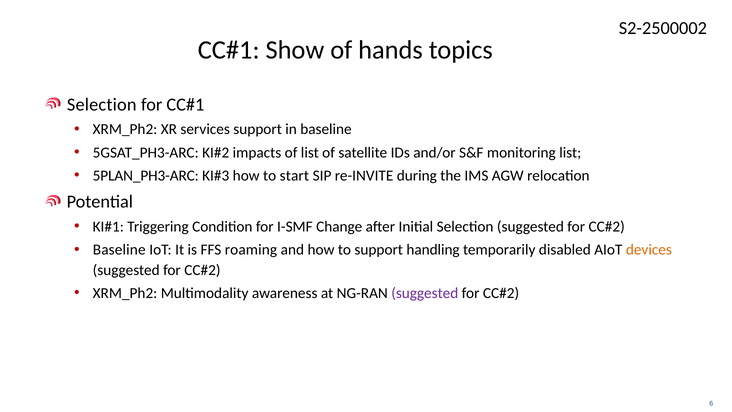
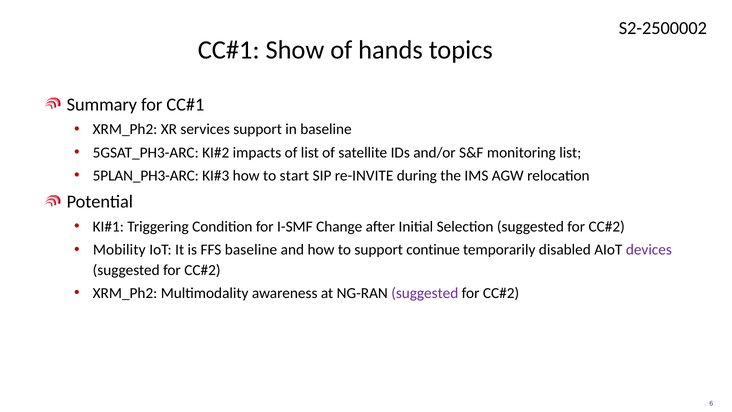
Selection: Selection -> Summary (102, 104)
Baseline: Baseline -> Mobility (119, 250)
FFS roaming: roaming -> baseline (251, 250)
handling: handling -> continue (433, 250)
devices colour: orange -> purple (649, 250)
